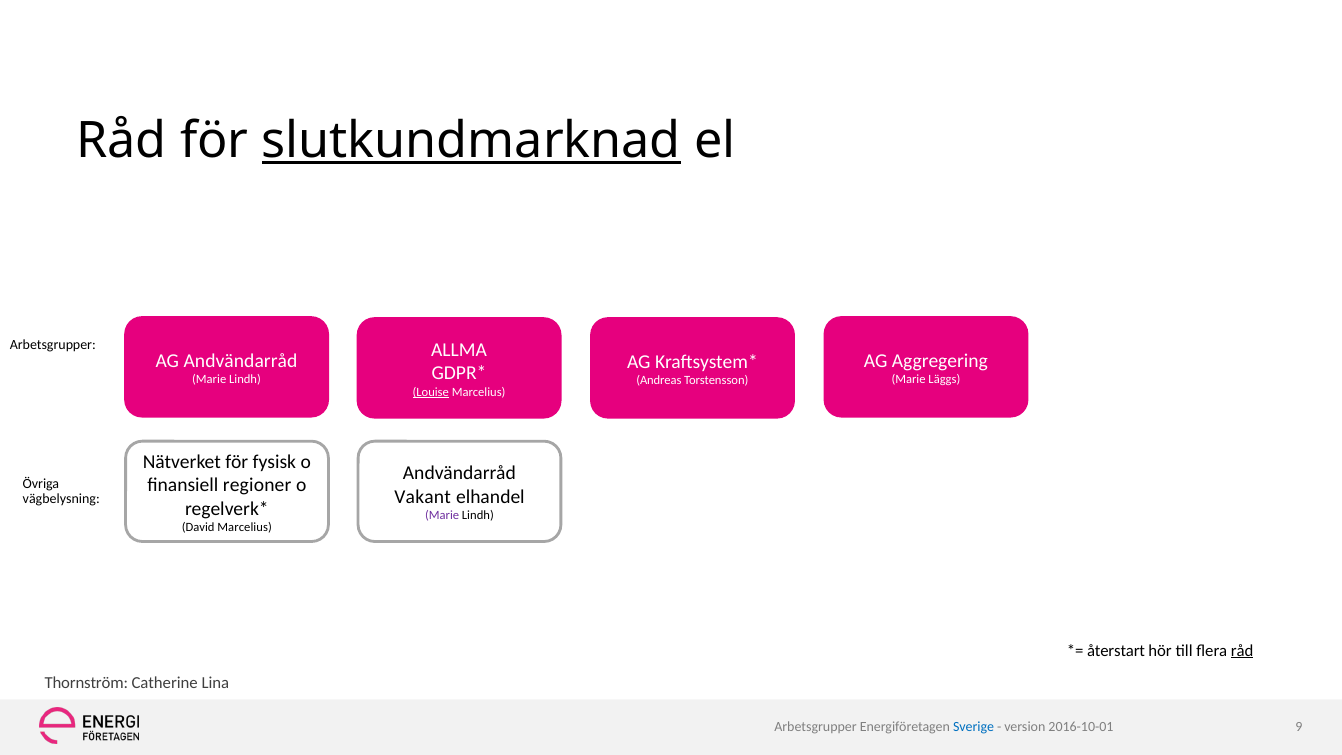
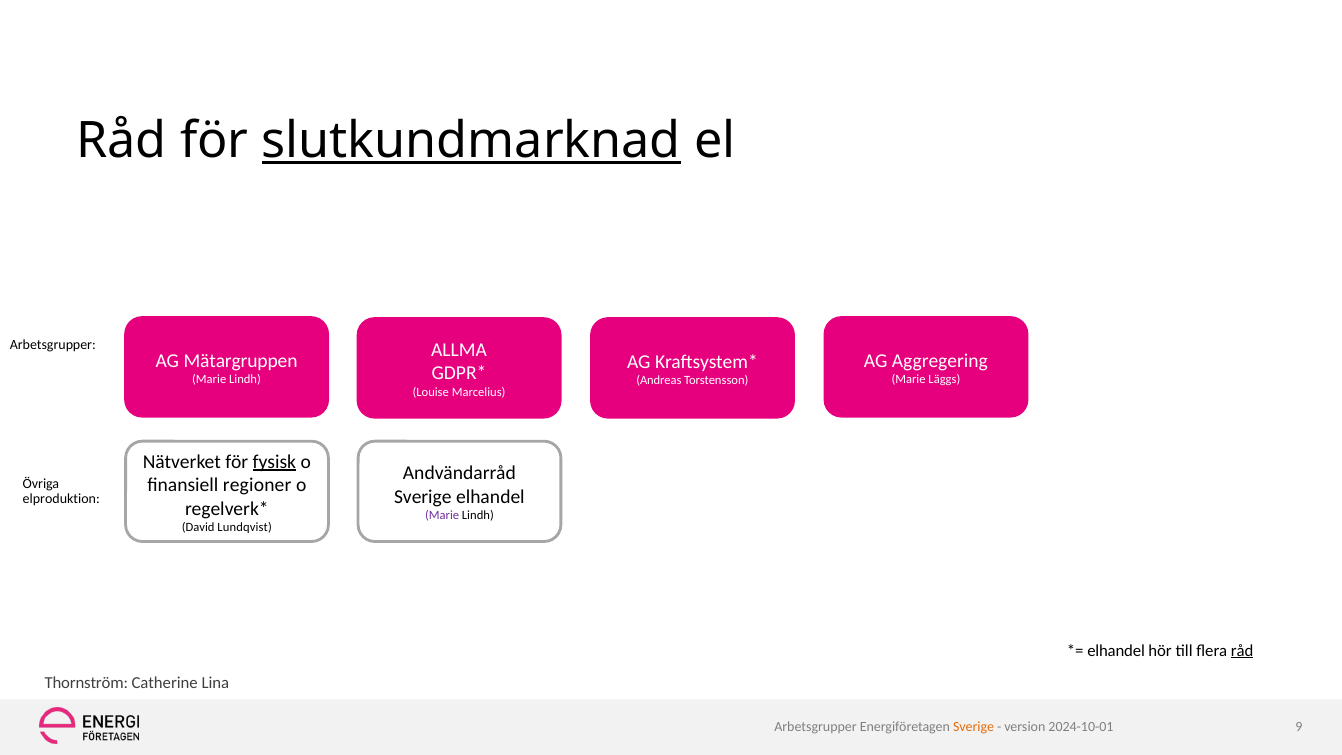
AG Andvändarråd: Andvändarråd -> Mätargruppen (241, 361)
Louise underline: present -> none (431, 392)
fysisk underline: none -> present (274, 462)
Vakant: Vakant -> Sverige (423, 497)
vägbelysning: vägbelysning -> elproduktion (61, 499)
David Marcelius: Marcelius -> Lundqvist (245, 527)
återstart: återstart -> elhandel (1116, 651)
Sverige colour: blue -> orange (974, 727)
2016-10-01: 2016-10-01 -> 2024-10-01 (1081, 727)
